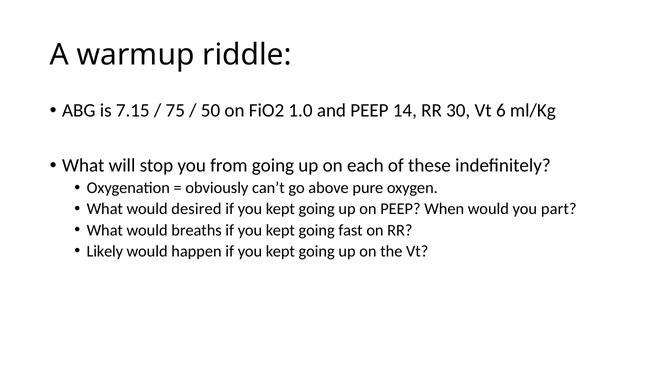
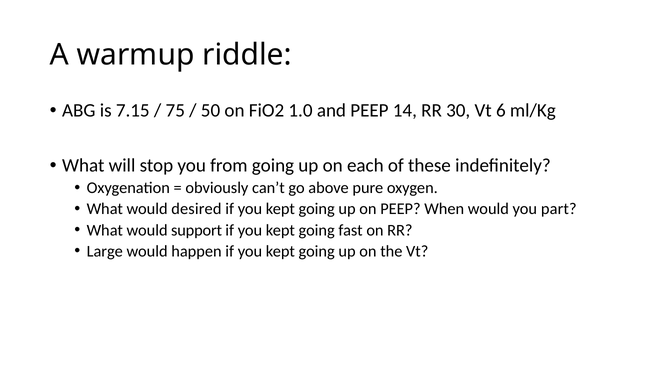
breaths: breaths -> support (197, 230)
Likely: Likely -> Large (105, 251)
